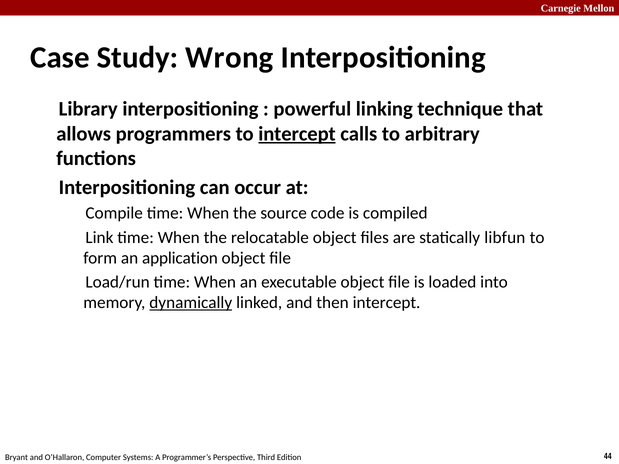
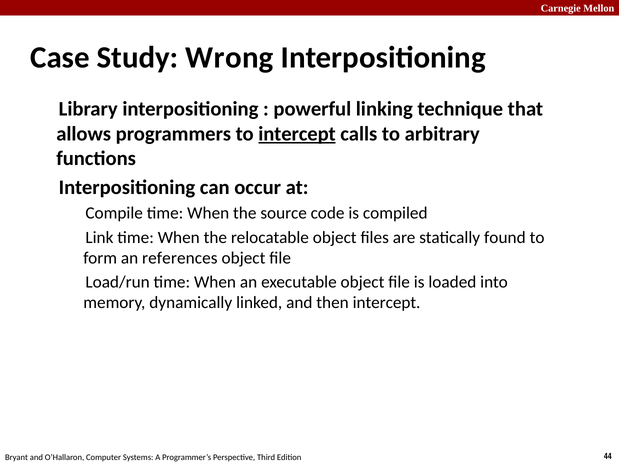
libfun: libfun -> found (505, 238)
application: application -> references (180, 258)
dynamically underline: present -> none (191, 303)
